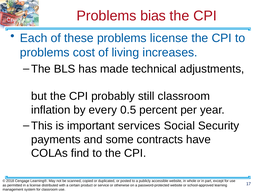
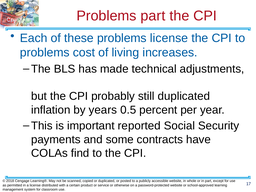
Problems bias: bias -> part (153, 16)
still classroom: classroom -> duplicated (184, 96)
every: every -> years (103, 110)
services: services -> reported (139, 126)
